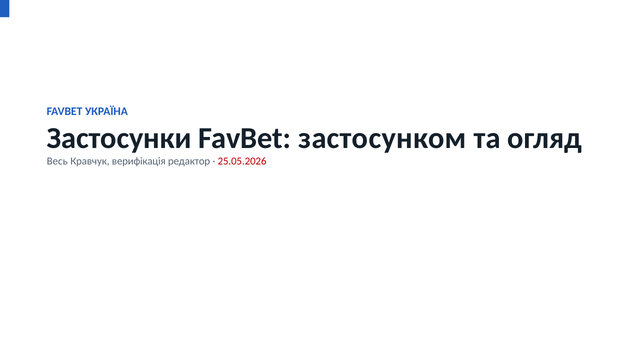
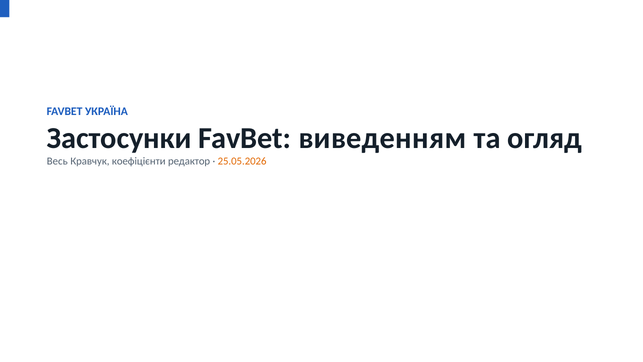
застосунком: застосунком -> виведенням (382, 138)
верифікація: верифікація -> коефіцієнти (139, 161)
25.05.2026 colour: red -> orange (242, 161)
